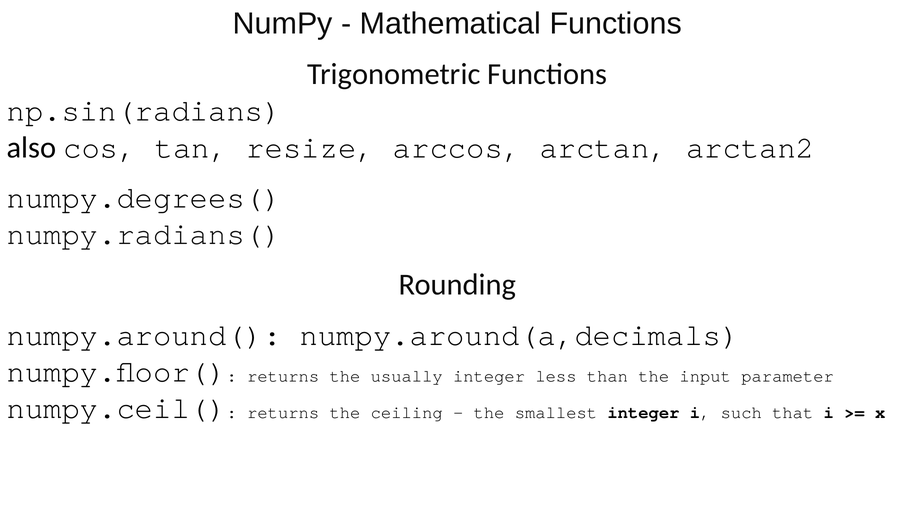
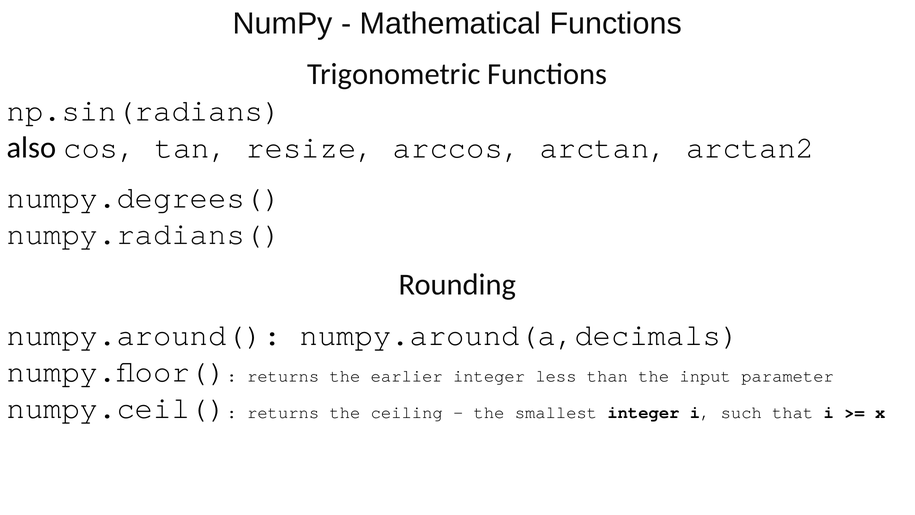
usually: usually -> earlier (407, 376)
